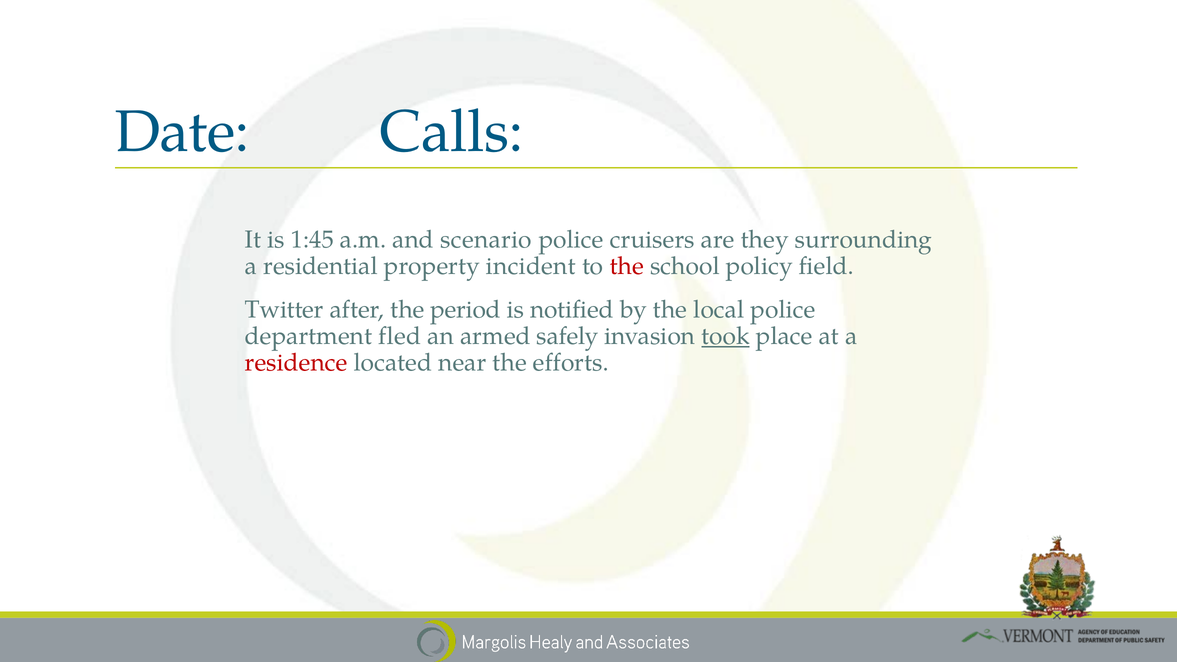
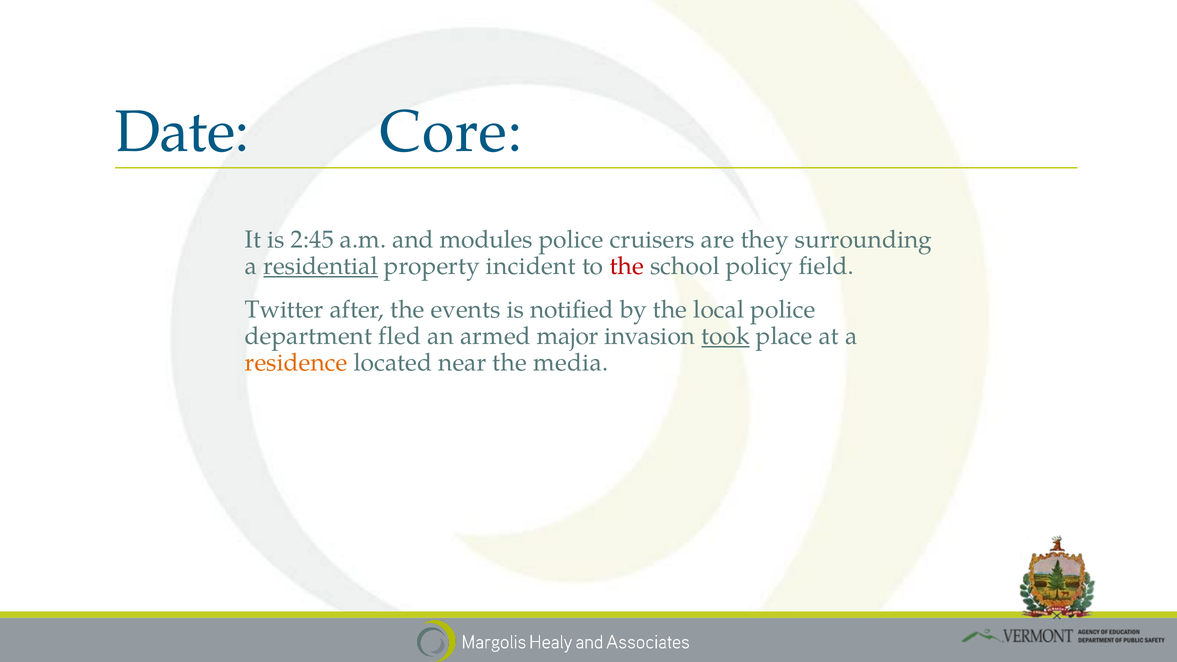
Calls: Calls -> Core (451, 132)
1:45: 1:45 -> 2:45 (312, 240)
scenario: scenario -> modules (486, 240)
residential underline: none -> present (321, 266)
period: period -> events (466, 310)
safely: safely -> major (568, 336)
residence colour: red -> orange (296, 363)
efforts: efforts -> media (571, 363)
